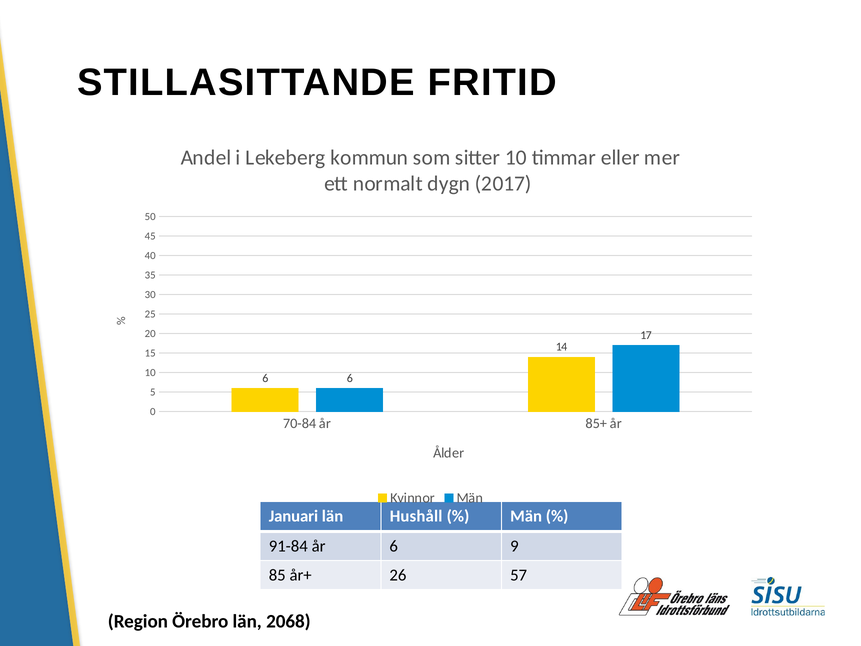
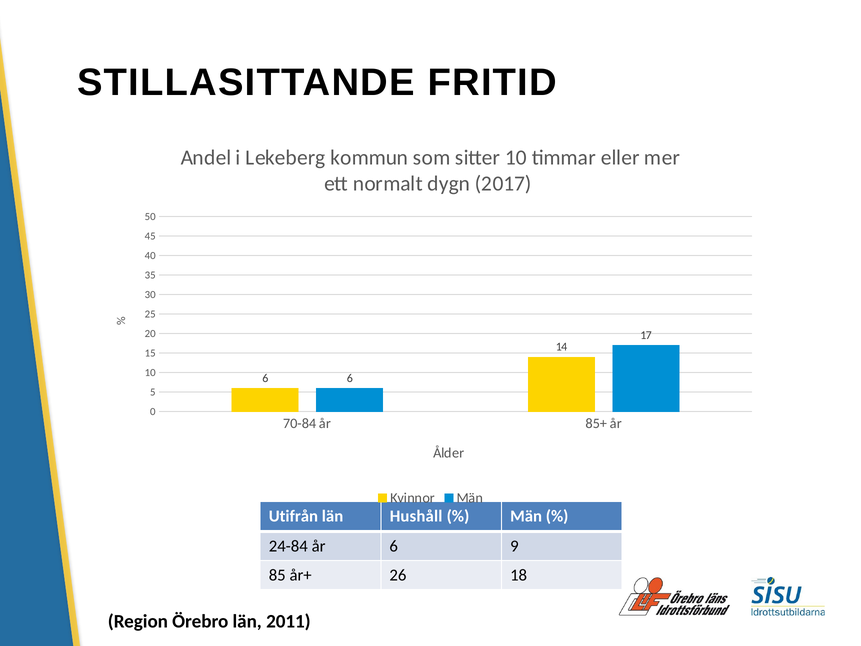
Januari: Januari -> Utifrån (293, 516)
91-84: 91-84 -> 24-84 (288, 546)
57: 57 -> 18 (519, 575)
2068: 2068 -> 2011 (288, 621)
